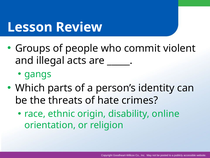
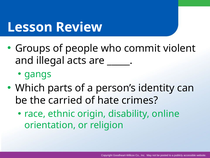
threats: threats -> carried (65, 100)
